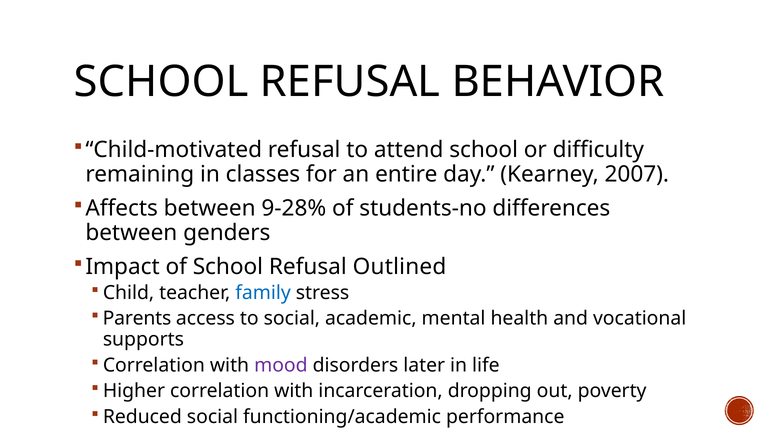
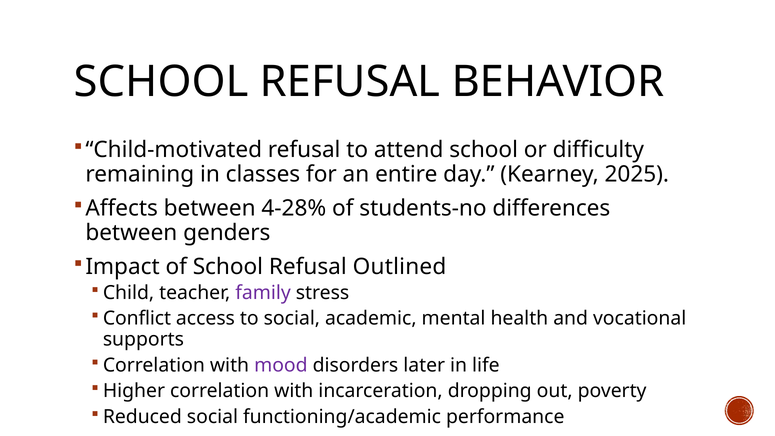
2007: 2007 -> 2025 (637, 174)
9-28%: 9-28% -> 4-28% (294, 208)
family colour: blue -> purple (263, 293)
Parents: Parents -> Conflict (137, 319)
